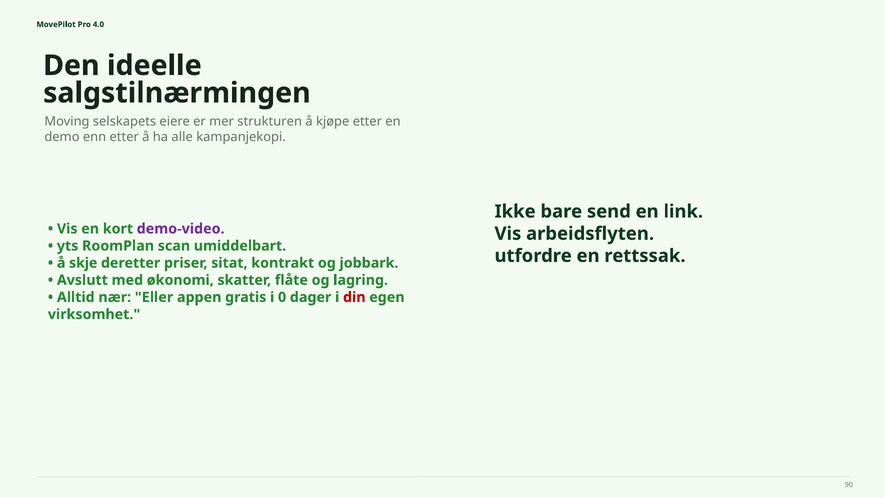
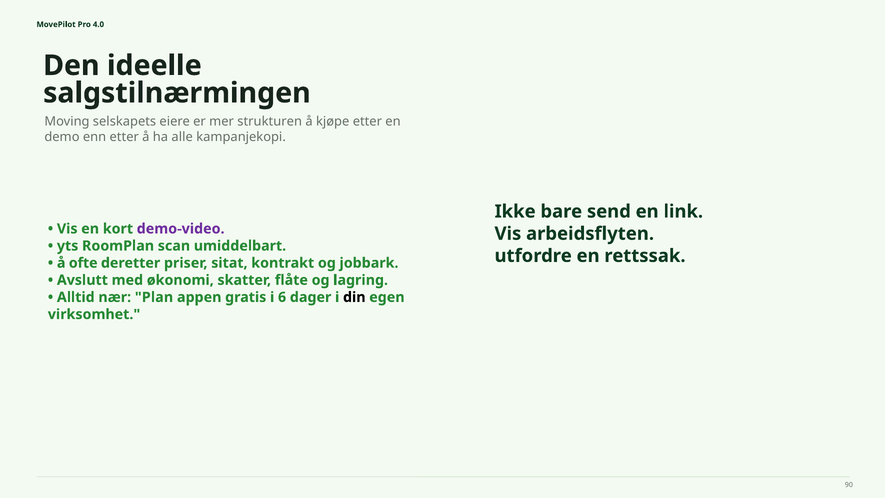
skje: skje -> ofte (83, 263)
Eller: Eller -> Plan (154, 297)
0: 0 -> 6 (282, 297)
din colour: red -> black (354, 297)
